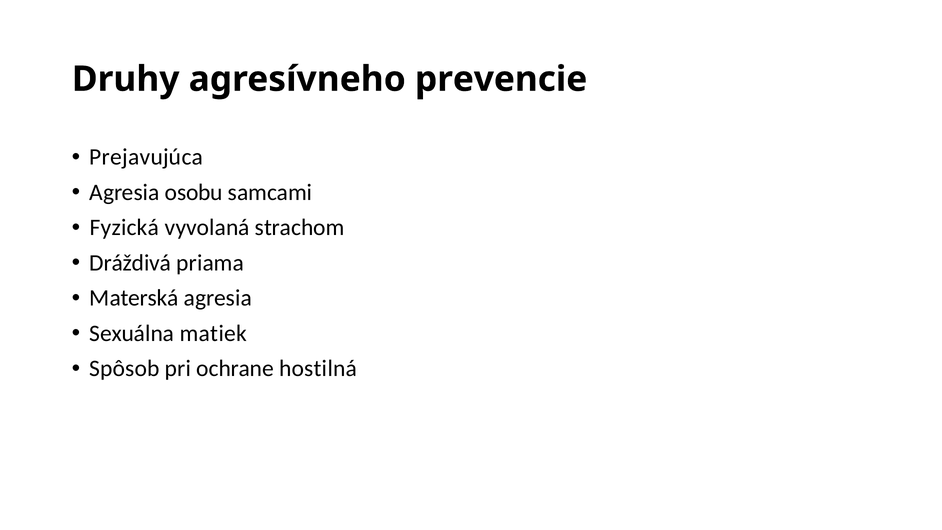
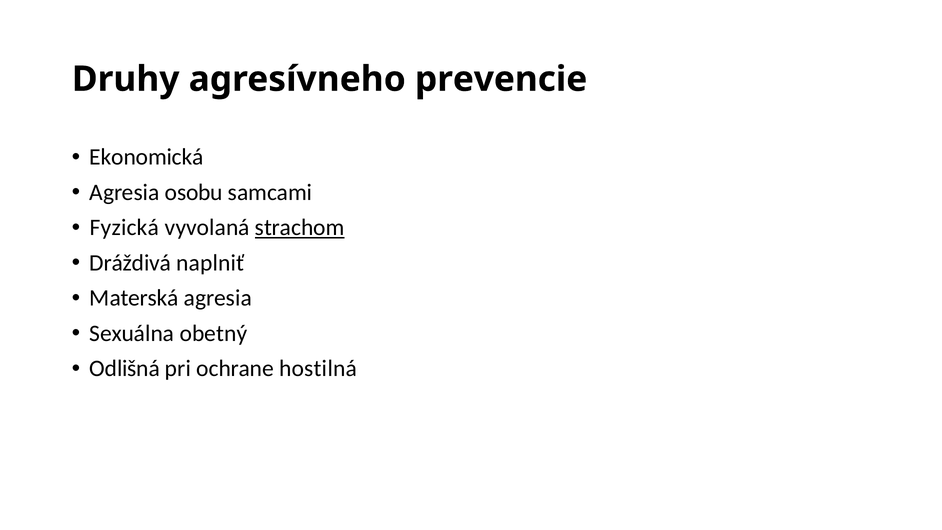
Prejavujúca: Prejavujúca -> Ekonomická (146, 157)
strachom underline: none -> present (300, 228)
priama: priama -> naplniť (210, 263)
matiek: matiek -> obetný (213, 333)
Spôsob: Spôsob -> Odlišná (125, 369)
